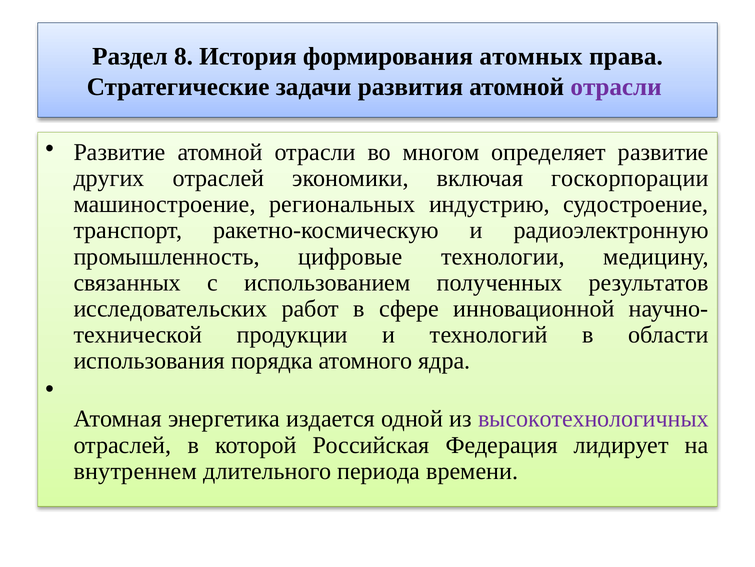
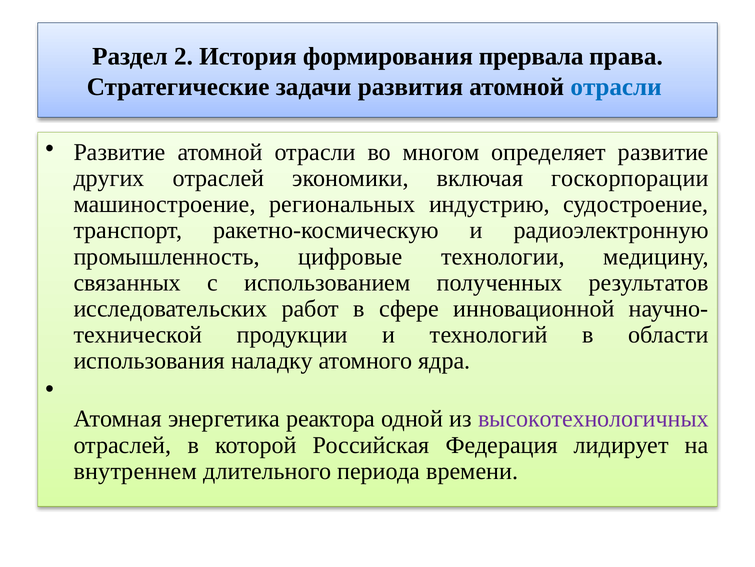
8: 8 -> 2 (183, 57)
атомных: атомных -> прервала (531, 57)
отрасли colour: purple -> blue (616, 87)
порядка: порядка -> наладку (272, 360)
издается: издается -> реактора (331, 418)
